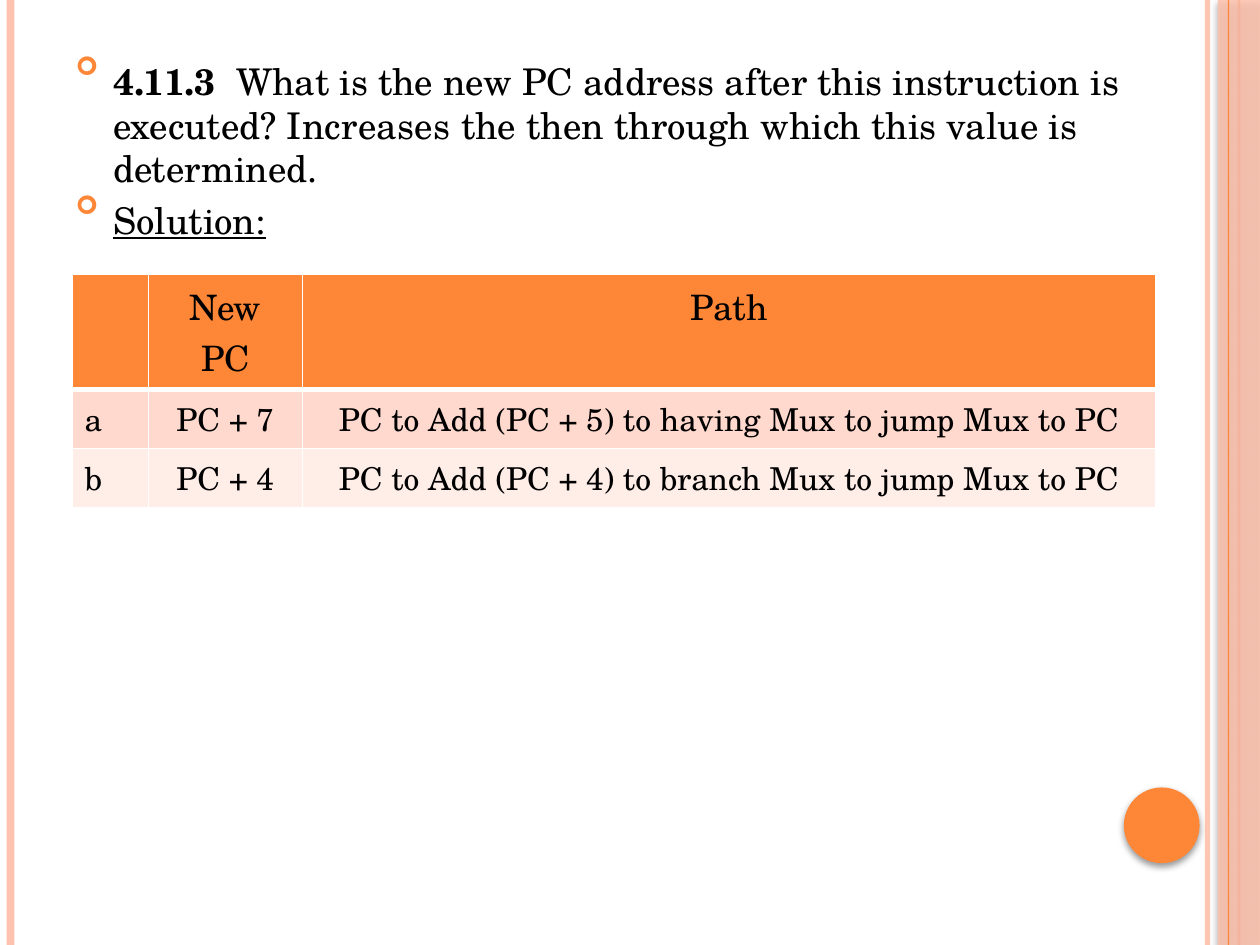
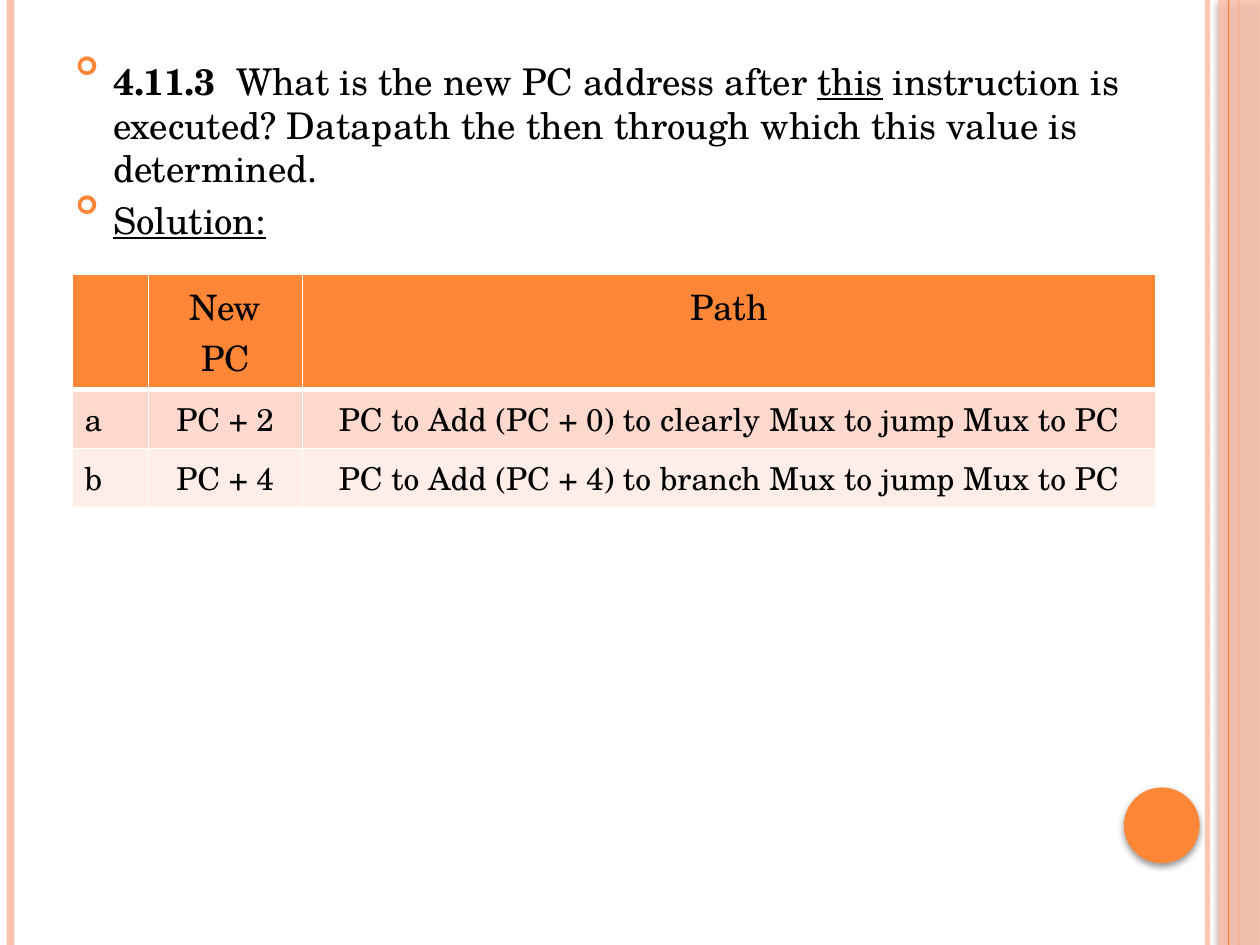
this underline: none -> present (850, 83)
Increases: Increases -> Datapath (369, 127)
7: 7 -> 2 (265, 421)
5: 5 -> 0 (600, 421)
having: having -> clearly (710, 421)
